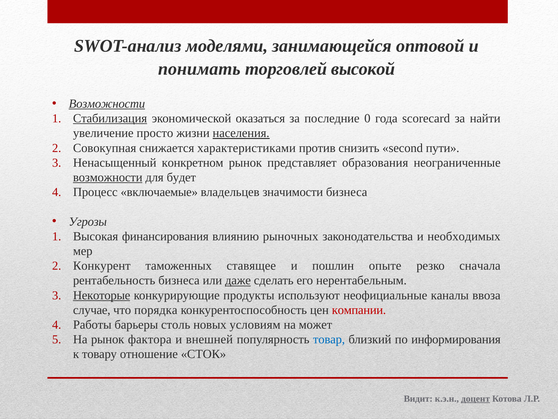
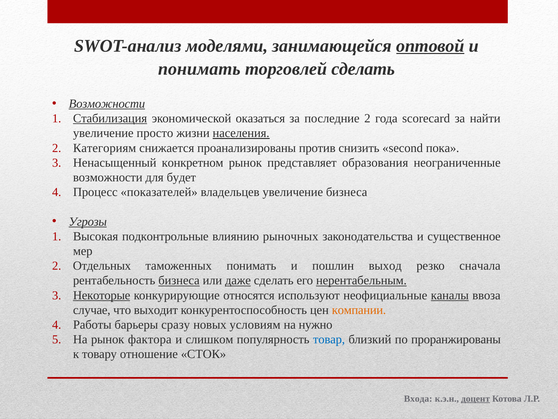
оптовой underline: none -> present (430, 46)
торговлей высокой: высокой -> сделать (363, 69)
последние 0: 0 -> 2 (367, 118)
Совокупная: Совокупная -> Категориям (105, 148)
характеристиками: характеристиками -> проанализированы (247, 148)
пути: пути -> пока (443, 148)
возможности underline: present -> none (108, 177)
включаемые: включаемые -> показателей (159, 192)
владельцев значимости: значимости -> увеличение (293, 192)
Угрозы underline: none -> present (88, 221)
финансирования: финансирования -> подконтрольные (165, 236)
необходимых: необходимых -> существенное (464, 236)
Конкурент: Конкурент -> Отдельных (102, 265)
таможенных ставящее: ставящее -> понимать (251, 265)
опыте: опыте -> выход (385, 265)
бизнеса underline: none -> present (179, 280)
нерентабельным underline: none -> present (361, 280)
продукты: продукты -> относятся (249, 295)
каналы underline: none -> present (450, 295)
порядка: порядка -> выходит (156, 310)
компании colour: red -> orange (359, 310)
столь: столь -> сразу (176, 324)
может: может -> нужно (316, 324)
внешней: внешней -> слишком (209, 339)
информирования: информирования -> проранжированы (456, 339)
Видит: Видит -> Входа (418, 398)
